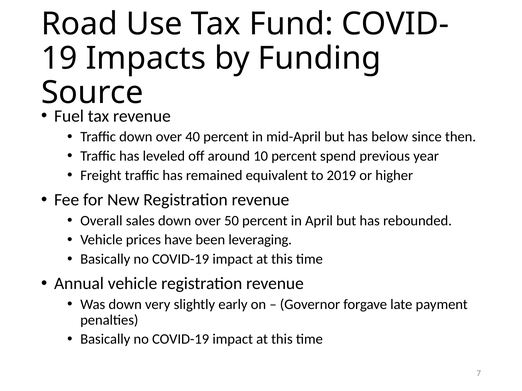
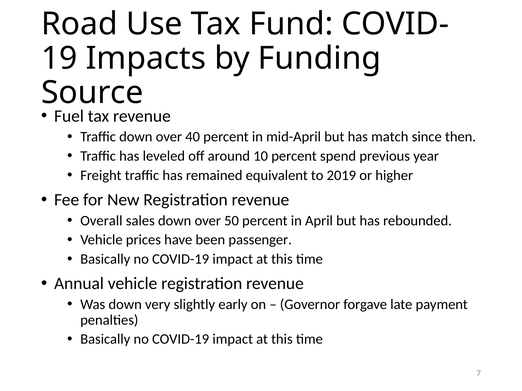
below: below -> match (390, 137)
leveraging: leveraging -> passenger (260, 240)
